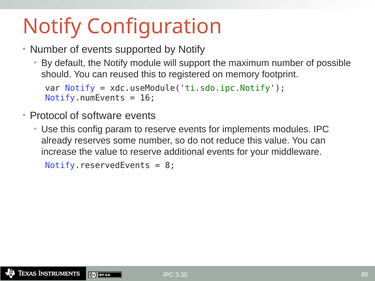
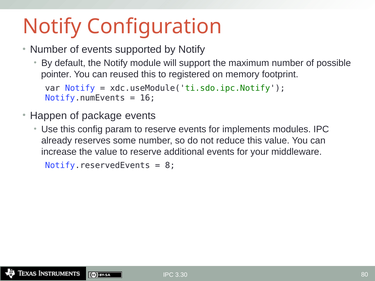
should: should -> pointer (56, 74)
Protocol: Protocol -> Happen (48, 116)
software: software -> package (102, 116)
